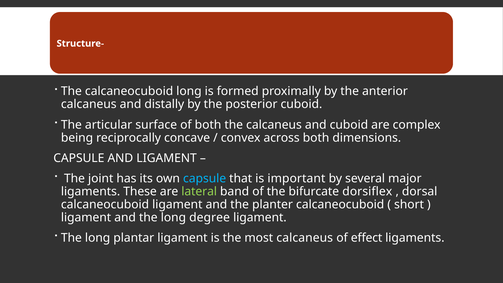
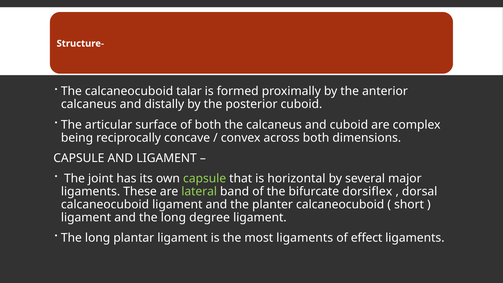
calcaneocuboid long: long -> talar (189, 91)
capsule colour: light blue -> light green (205, 178)
important: important -> horizontal (296, 178)
most calcaneus: calcaneus -> ligaments (305, 238)
